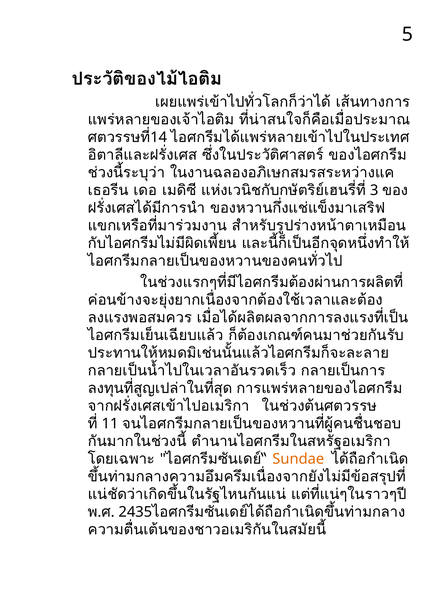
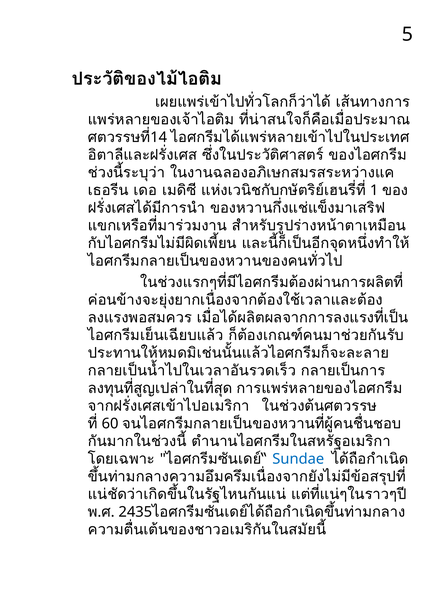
3: 3 -> 1 (374, 190)
11: 11 -> 60 (110, 424)
Sundae colour: orange -> blue (298, 459)
